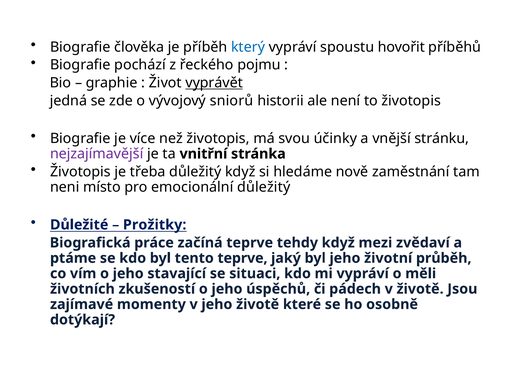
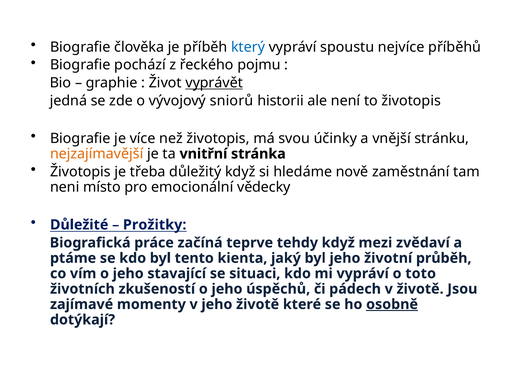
hovořit: hovořit -> nejvíce (401, 47)
nejzajímavější colour: purple -> orange (97, 154)
emocionální důležitý: důležitý -> vědecky (264, 187)
tento teprve: teprve -> kienta (242, 258)
měli: měli -> toto (421, 273)
osobně underline: none -> present (392, 304)
